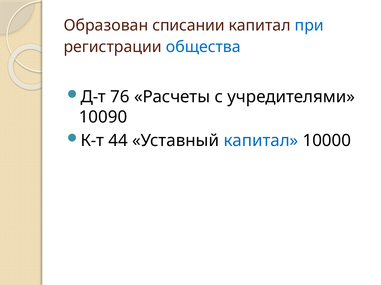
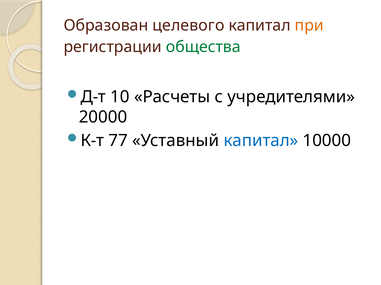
списании: списании -> целевого (188, 25)
при colour: blue -> orange (309, 25)
общества colour: blue -> green (203, 47)
76: 76 -> 10 (120, 97)
10090: 10090 -> 20000 (103, 117)
44: 44 -> 77 (118, 141)
